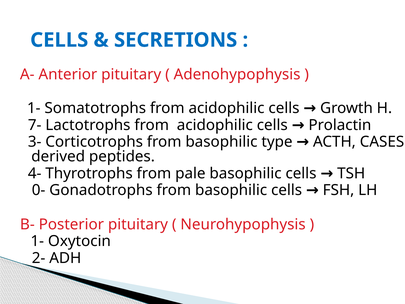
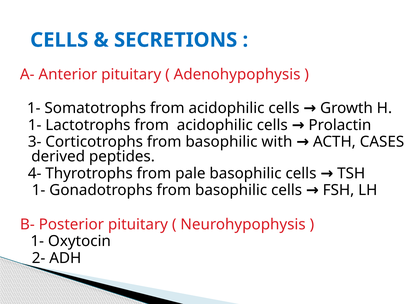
7-: 7- -> 1- (35, 125)
type: type -> with (277, 142)
0-: 0- -> 1- (39, 190)
